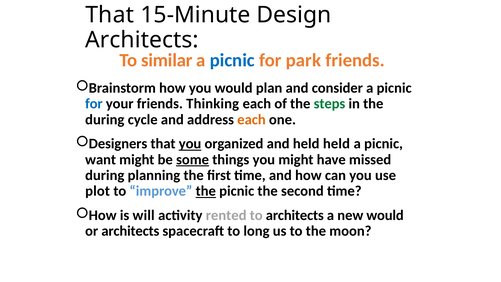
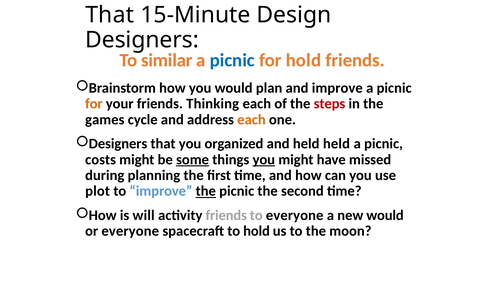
Architects: Architects -> Designers (142, 40)
for park: park -> hold (303, 60)
and consider: consider -> improve (337, 88)
for colour: blue -> orange (94, 104)
steps colour: green -> red (330, 104)
during: during -> games (105, 120)
you underline: present -> none (190, 144)
want: want -> costs (101, 159)
you underline: none -> present (264, 159)
activity rented: rented -> friends (226, 215)
to architects: architects -> everyone (295, 215)
or architects: architects -> everyone (130, 231)
to long: long -> hold (257, 231)
